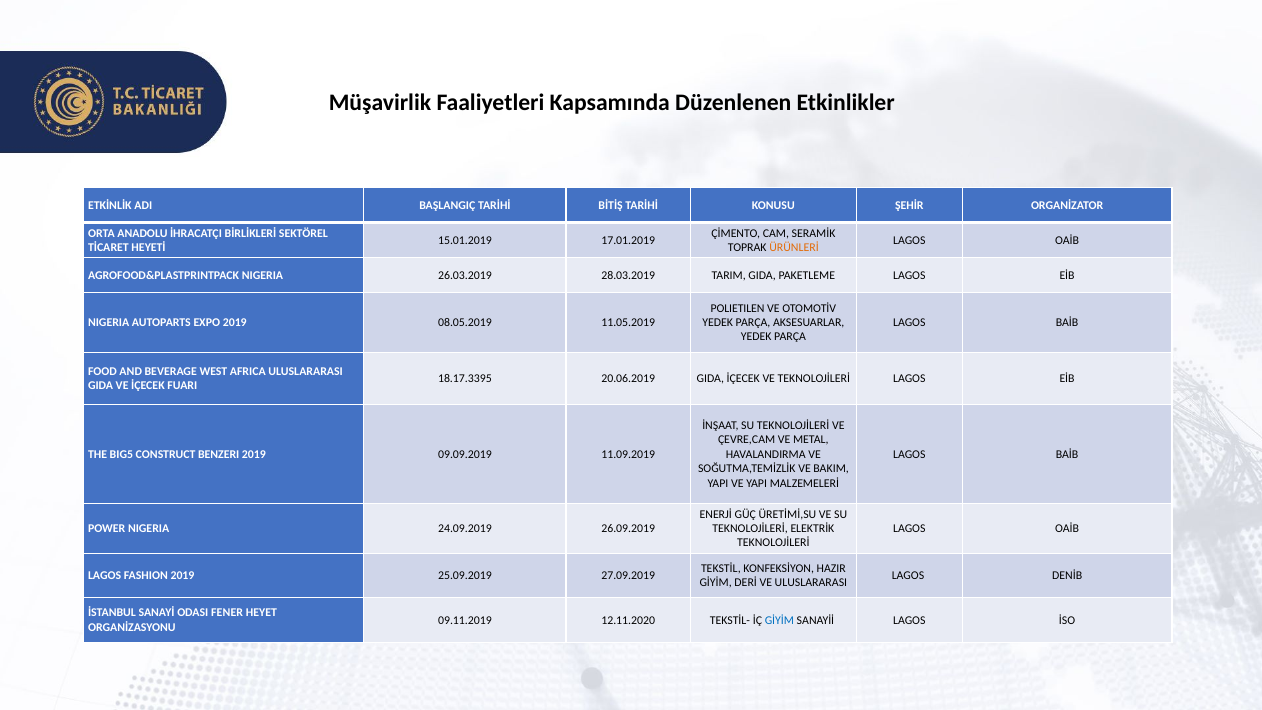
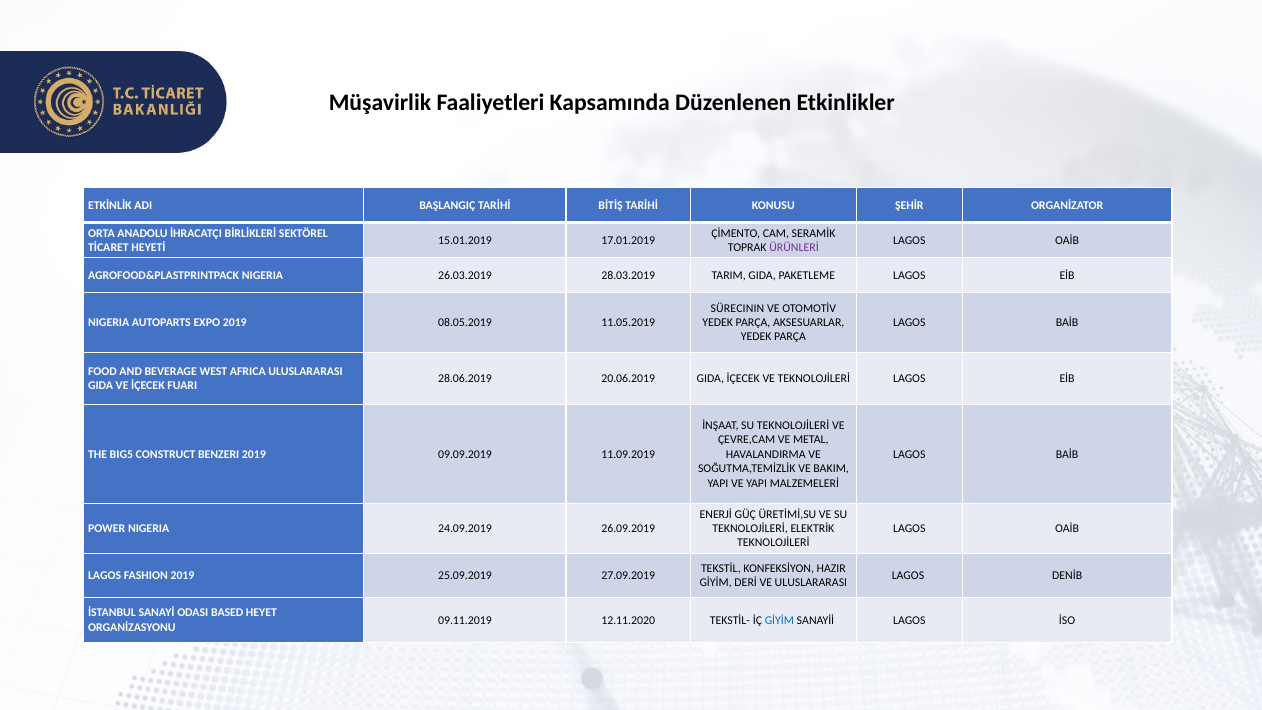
ÜRÜNLERİ colour: orange -> purple (794, 247)
POLIETILEN: POLIETILEN -> SÜRECININ (737, 308)
18.17.3395: 18.17.3395 -> 28.06.2019 (465, 378)
FENER: FENER -> BASED (227, 613)
